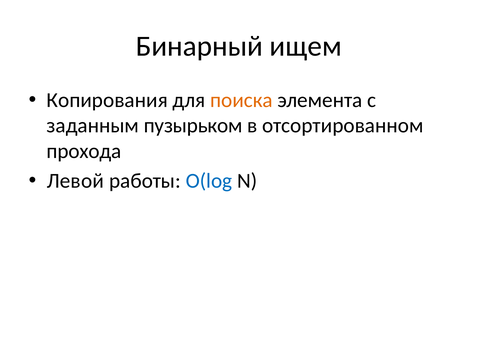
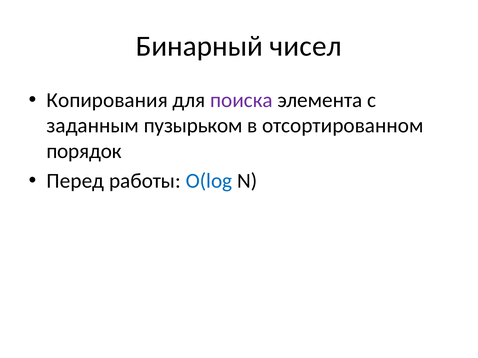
ищем: ищем -> чисел (306, 46)
поиска colour: orange -> purple (241, 100)
прохода: прохода -> порядок (84, 151)
Левой: Левой -> Перед (75, 181)
